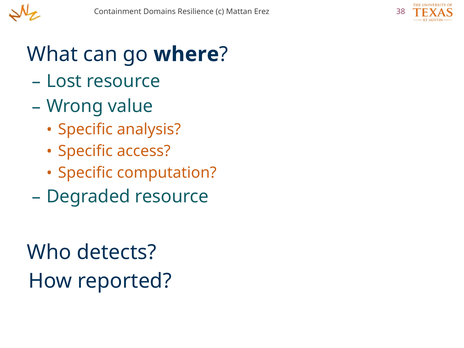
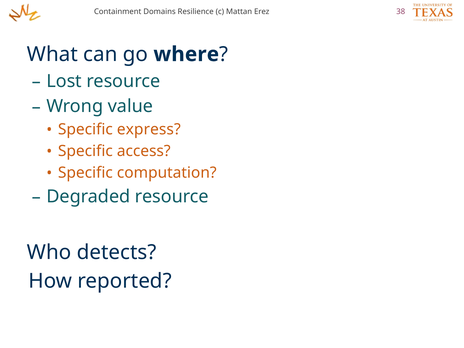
analysis: analysis -> express (149, 129)
